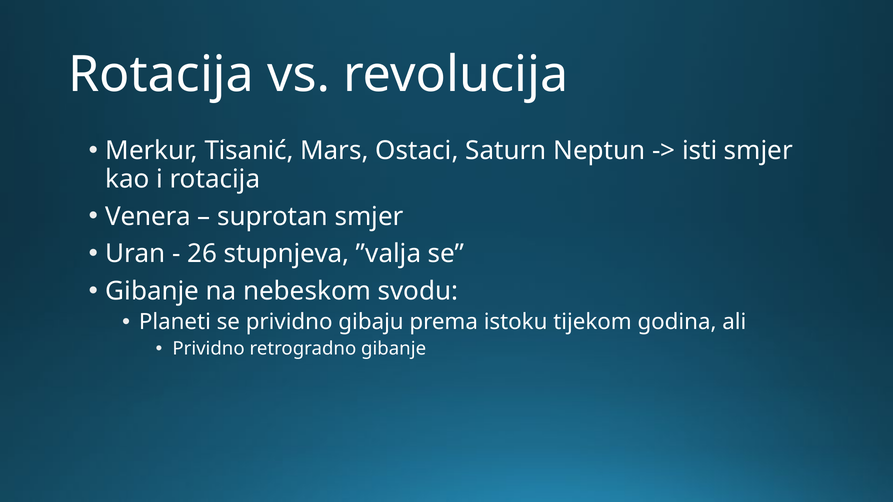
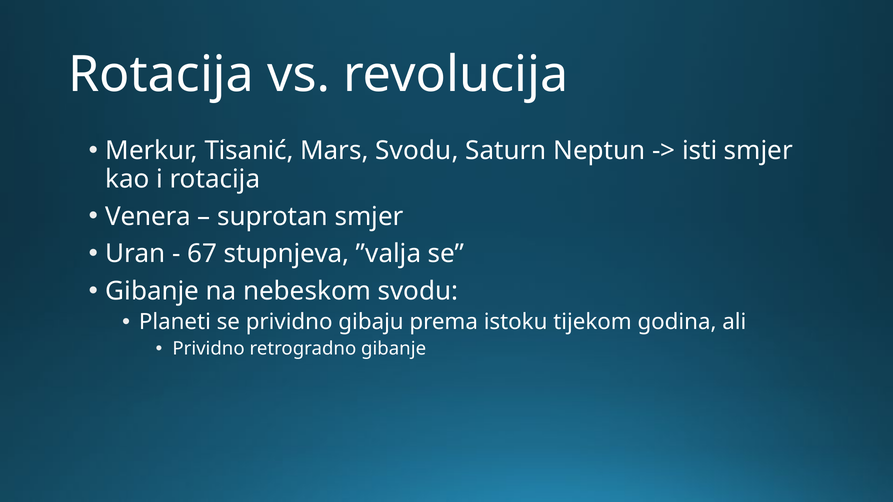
Mars Ostaci: Ostaci -> Svodu (417, 151)
26: 26 -> 67 (202, 254)
